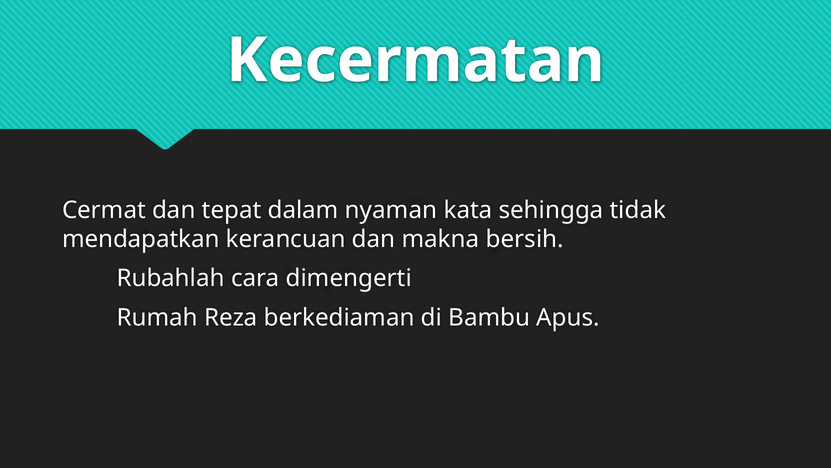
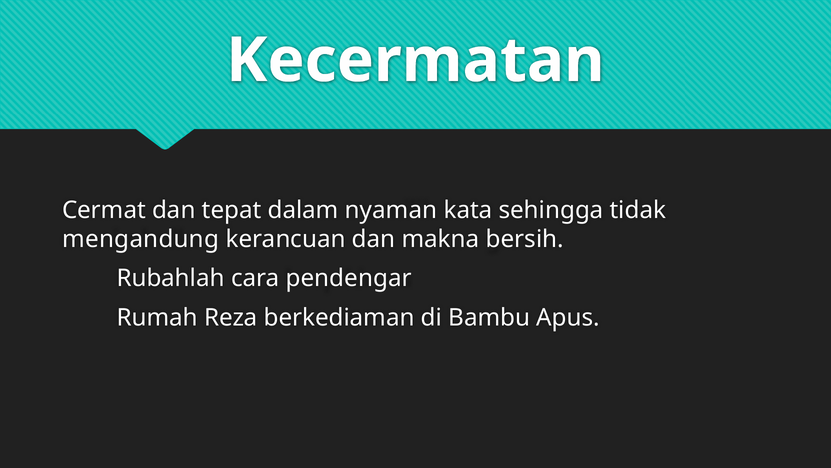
mendapatkan: mendapatkan -> mengandung (141, 239)
dimengerti: dimengerti -> pendengar (349, 278)
